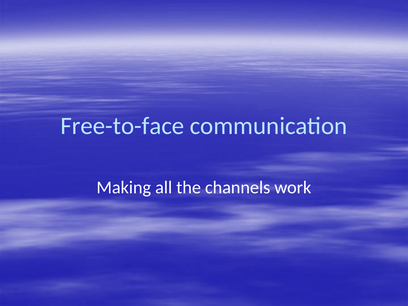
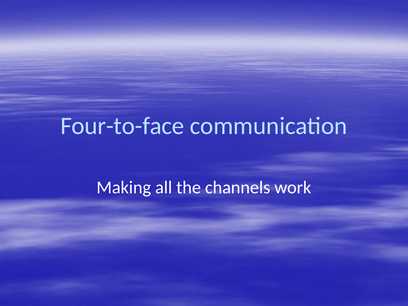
Free-to-face: Free-to-face -> Four-to-face (122, 126)
